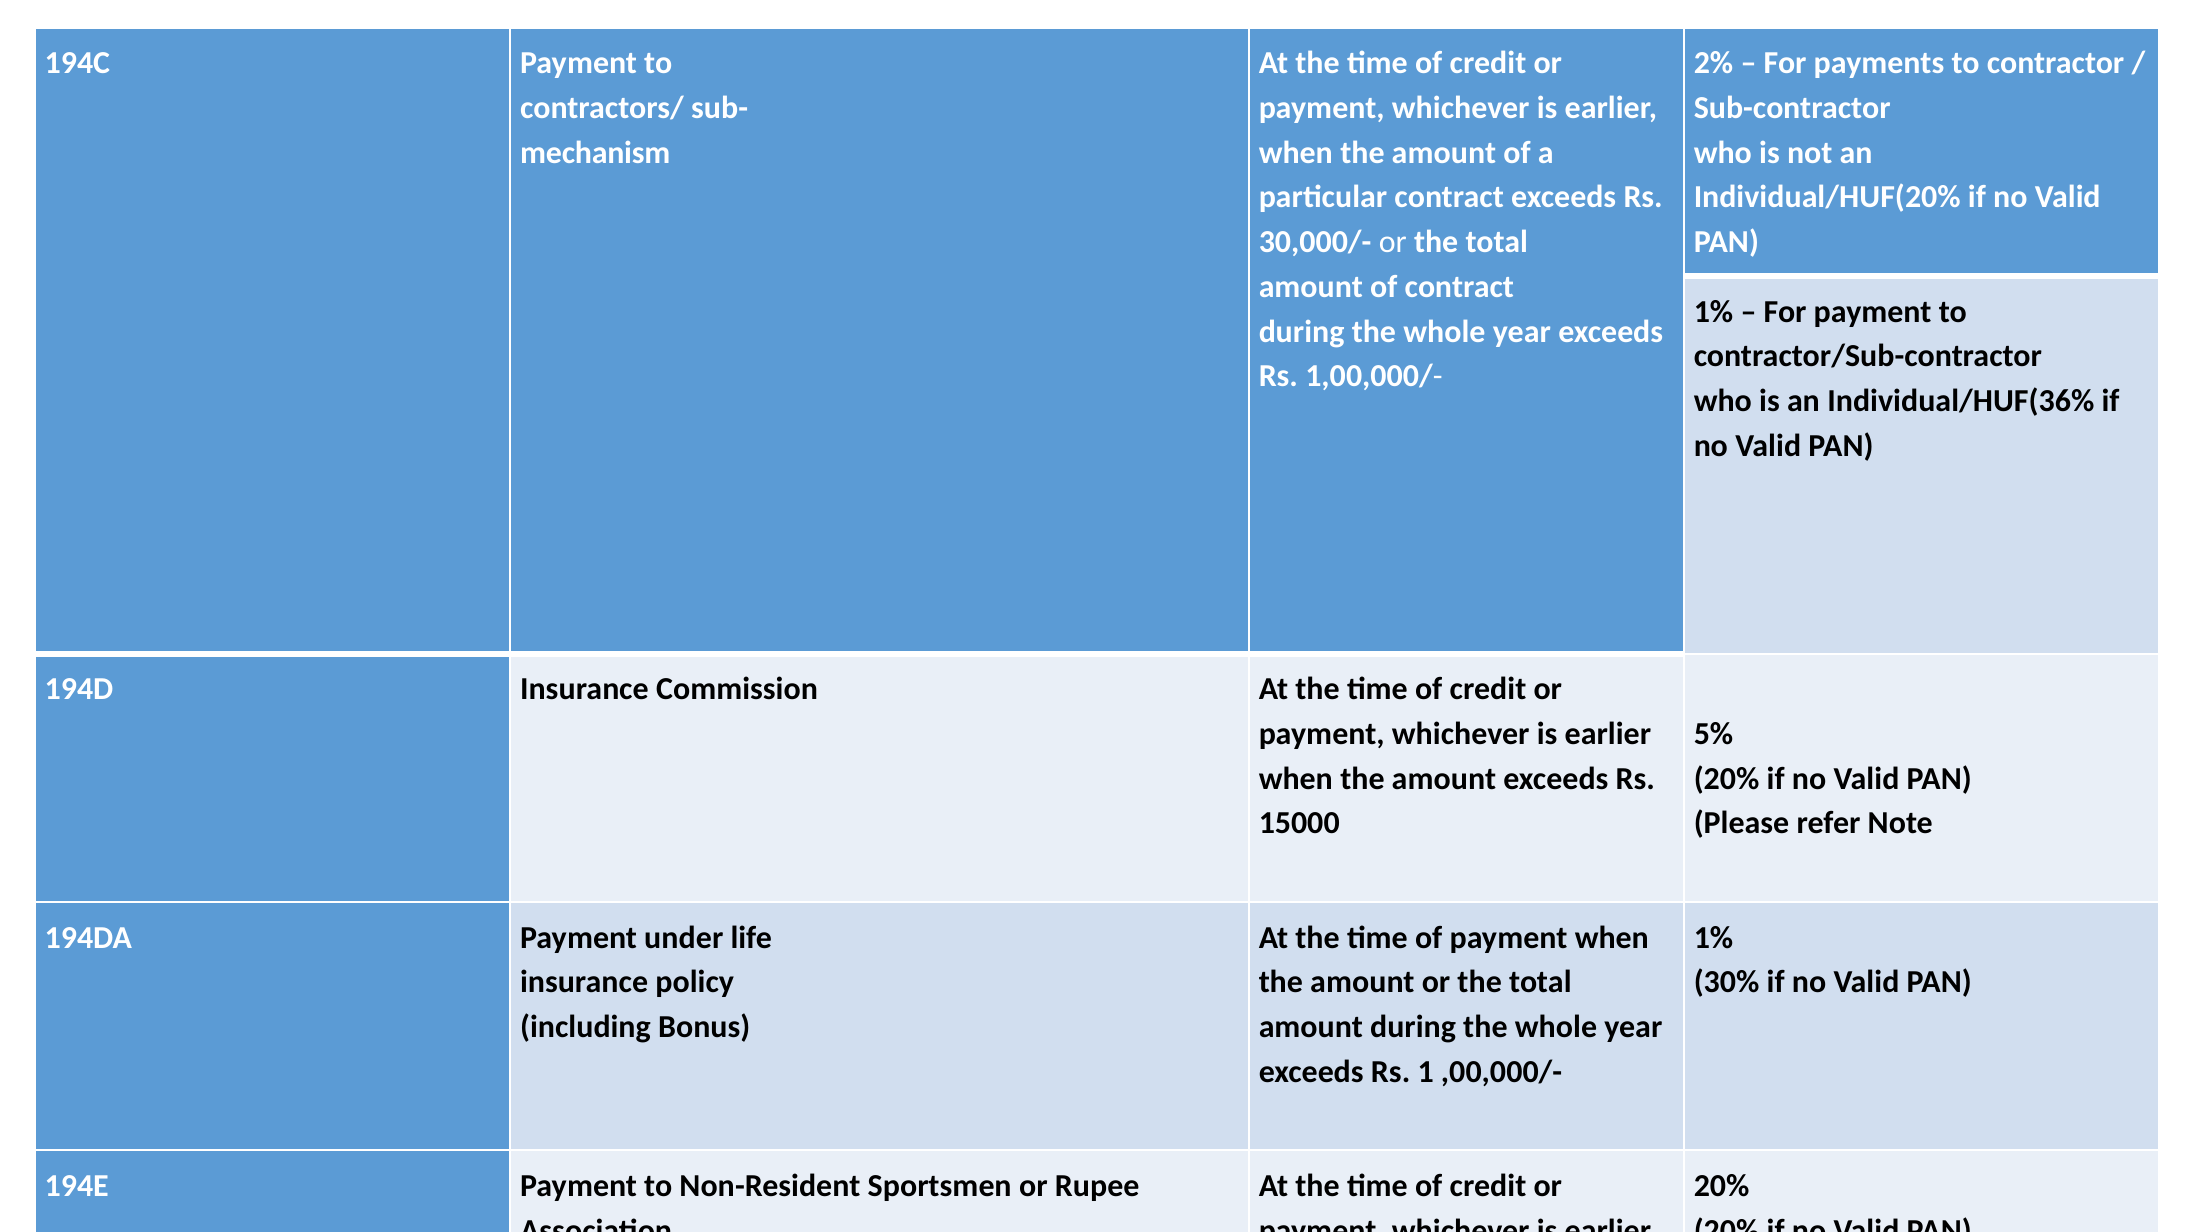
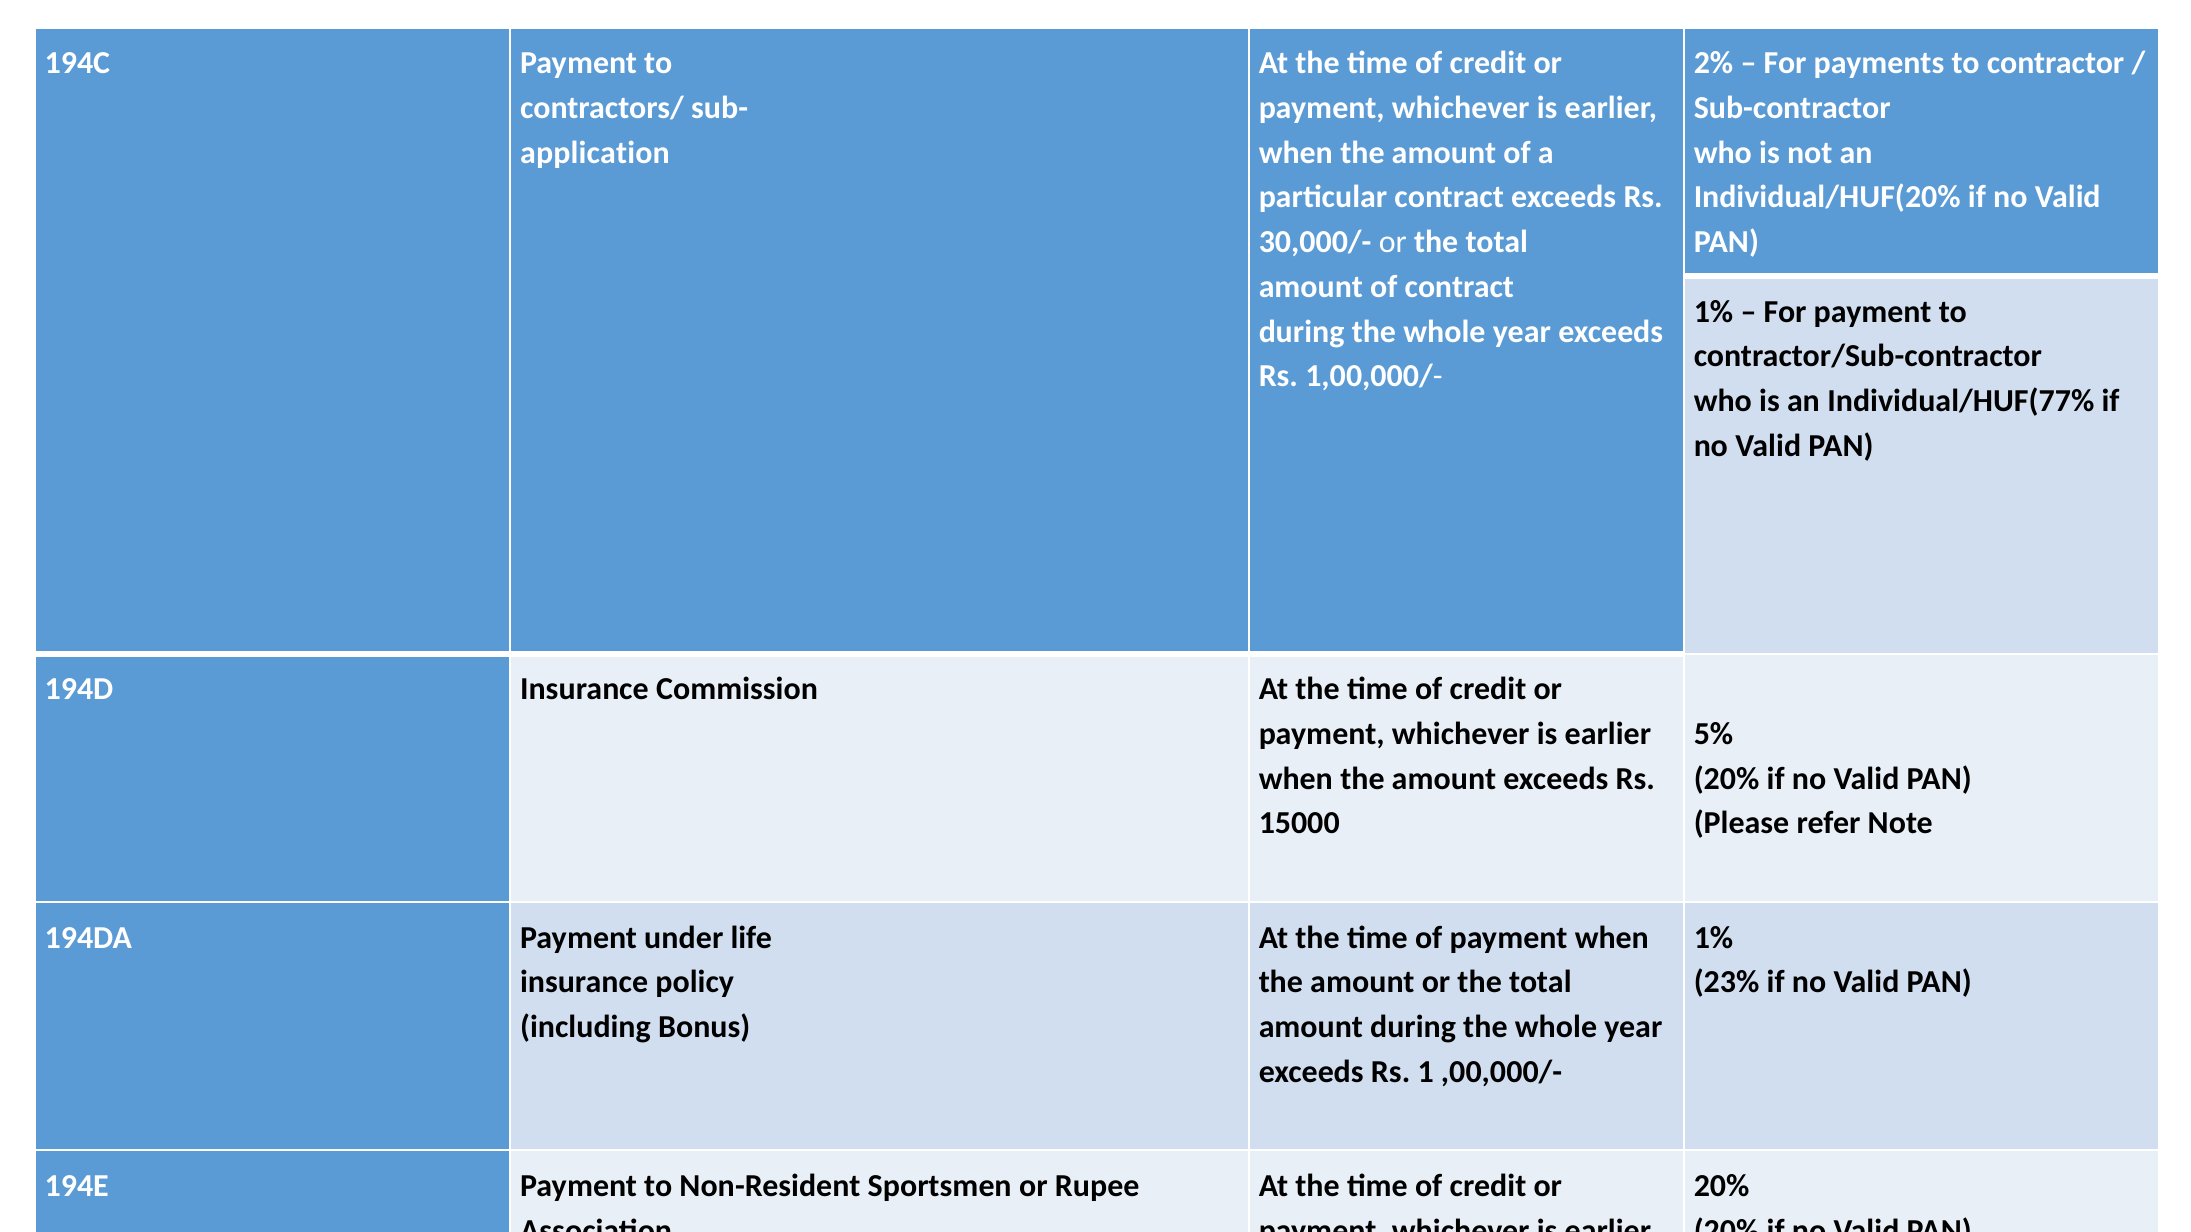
mechanism: mechanism -> application (595, 153)
Individual/HUF(36%: Individual/HUF(36% -> Individual/HUF(77% (1961, 401)
30%: 30% -> 23% (1727, 983)
